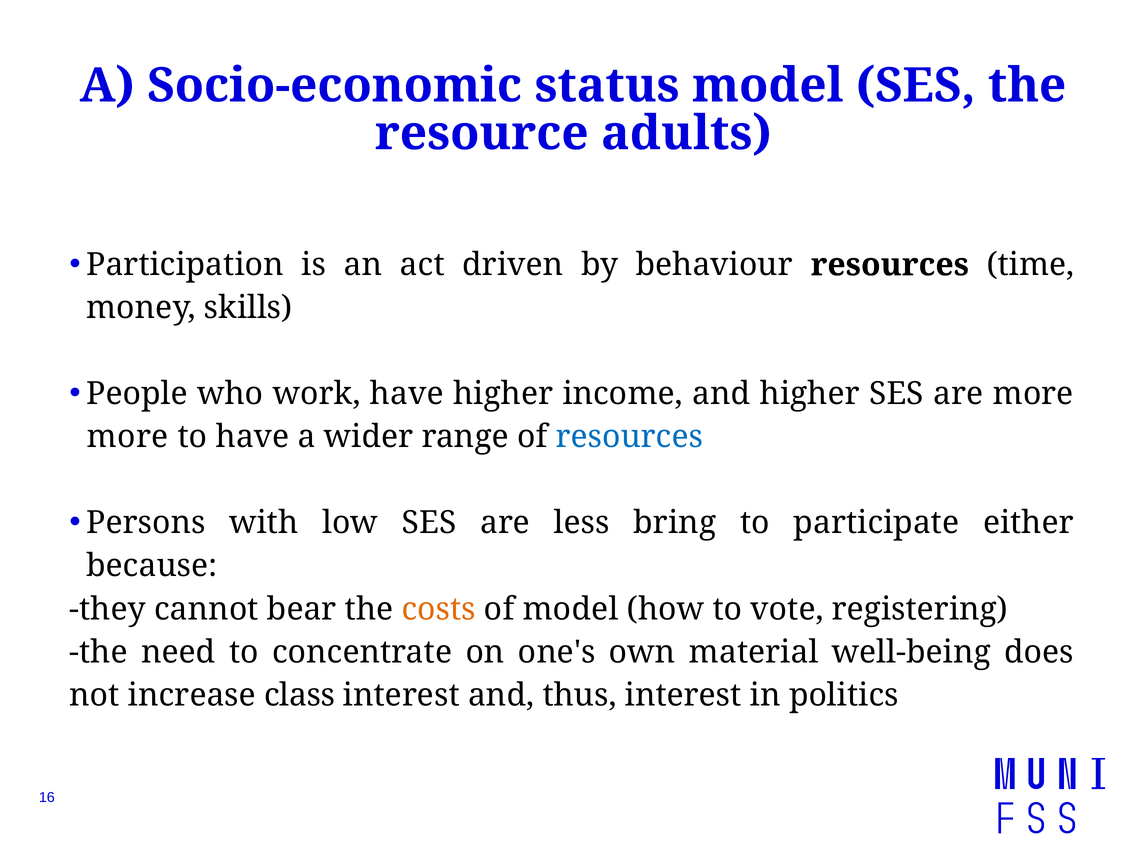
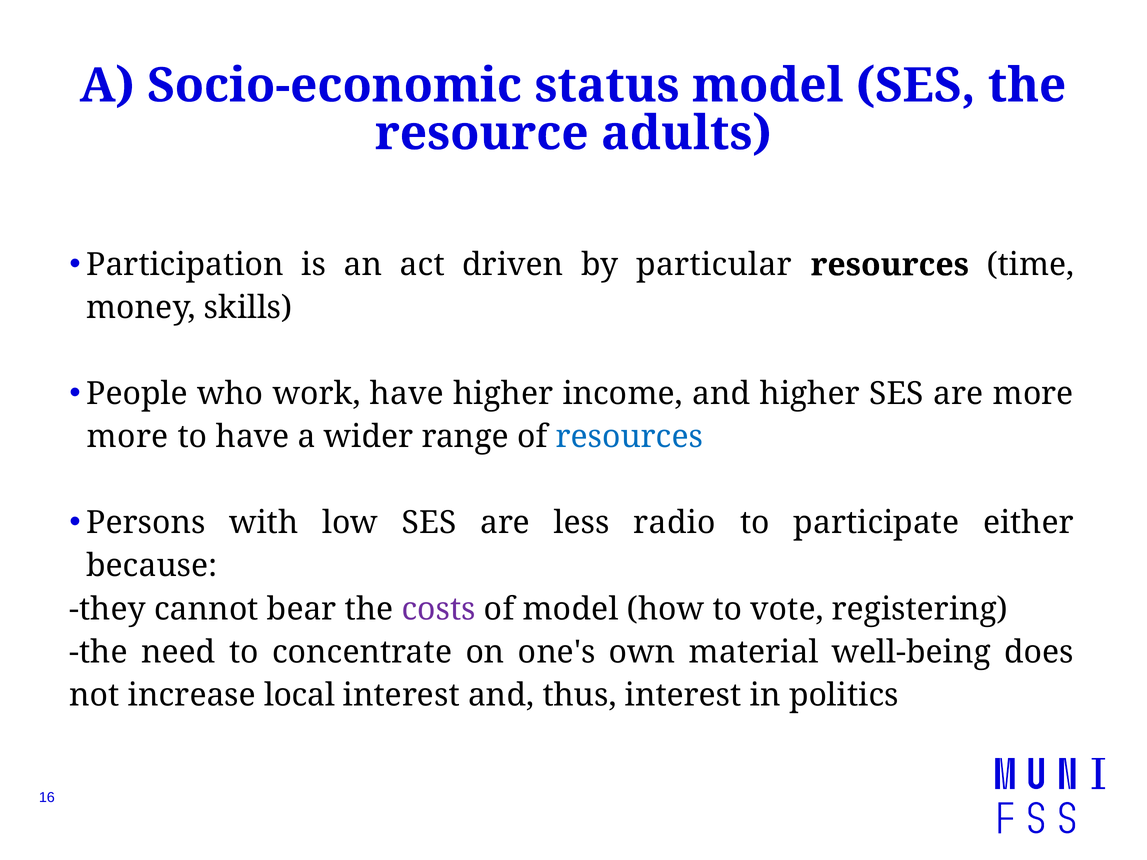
behaviour: behaviour -> particular (714, 265)
bring: bring -> radio (675, 523)
costs colour: orange -> purple (439, 609)
class: class -> local (300, 695)
